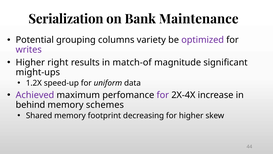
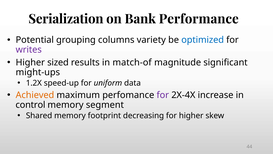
Maintenance: Maintenance -> Performance (199, 19)
optimized colour: purple -> blue (203, 40)
right: right -> sized (58, 62)
Achieved colour: purple -> orange (35, 95)
behind: behind -> control (30, 105)
schemes: schemes -> segment (105, 105)
